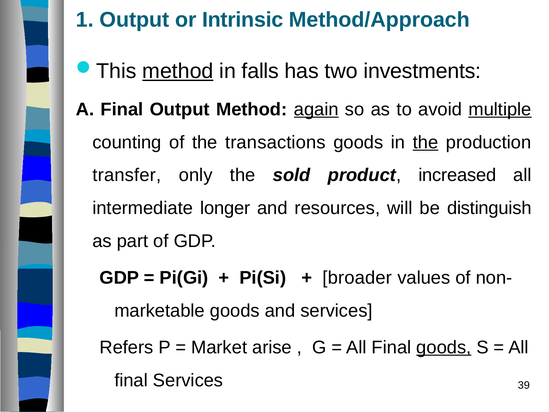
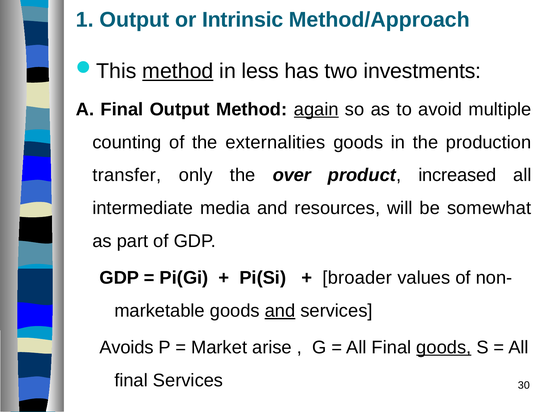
falls: falls -> less (260, 71)
multiple underline: present -> none (500, 109)
transactions: transactions -> externalities (275, 142)
the underline: present -> none (426, 142)
sold: sold -> over (292, 175)
longer: longer -> media (225, 208)
distinguish: distinguish -> somewhat (489, 208)
and underline: none -> present (280, 311)
Refers: Refers -> Avoids (127, 347)
39: 39 -> 30 (524, 385)
